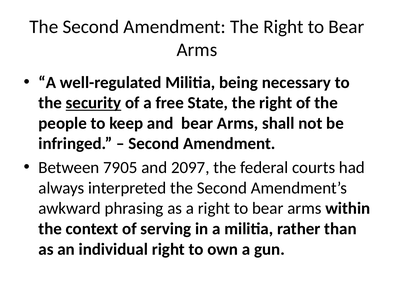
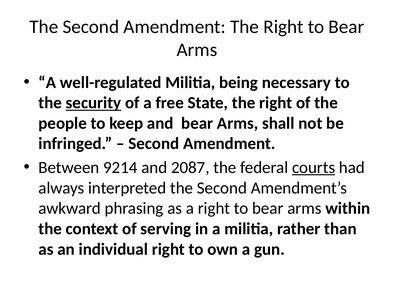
7905: 7905 -> 9214 (120, 167)
2097: 2097 -> 2087 (190, 167)
courts underline: none -> present (314, 167)
